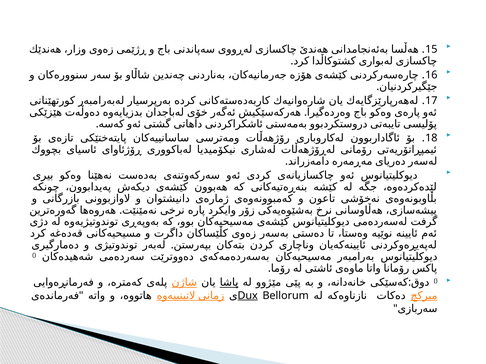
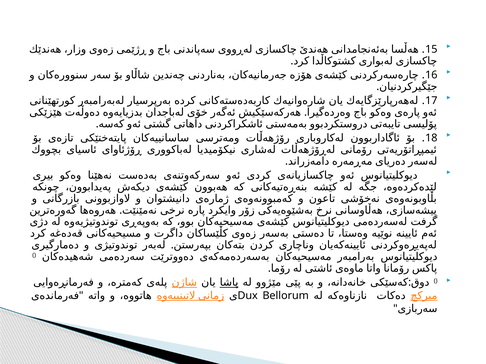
Dux underline: present -> none (248, 296)
